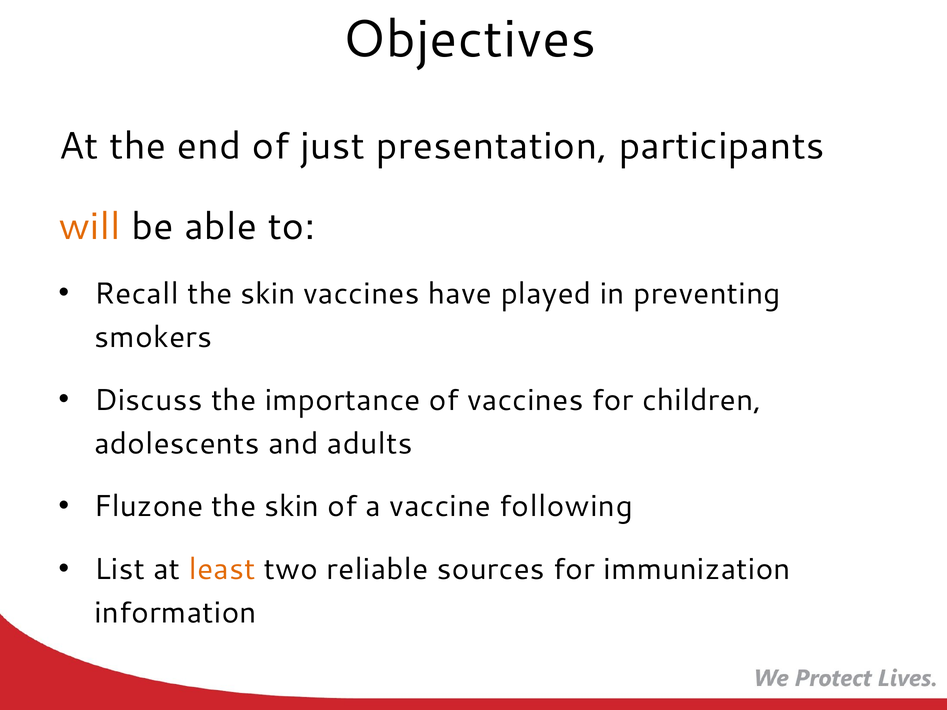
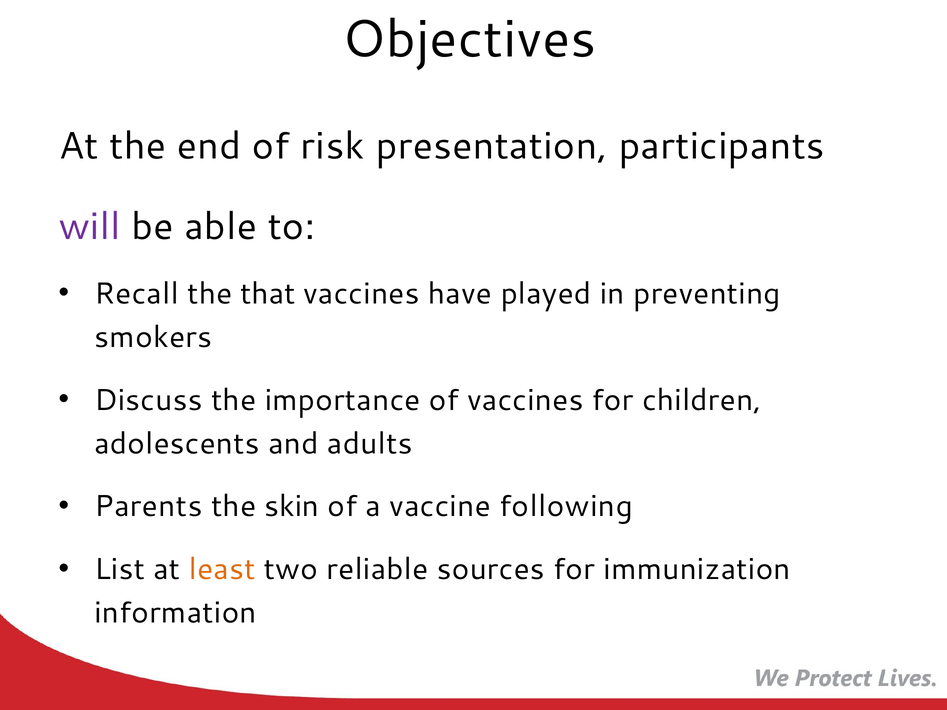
just: just -> risk (332, 146)
will colour: orange -> purple (90, 227)
Recall the skin: skin -> that (268, 294)
Fluzone: Fluzone -> Parents (148, 507)
